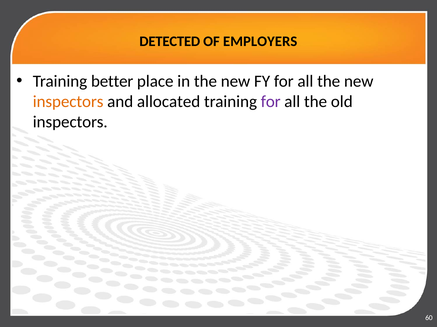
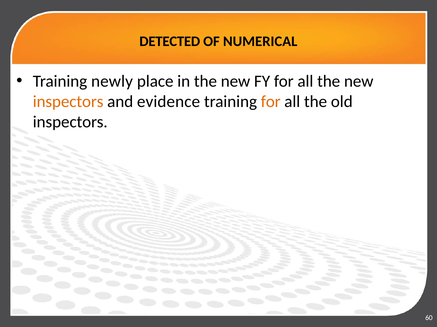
EMPLOYERS: EMPLOYERS -> NUMERICAL (260, 41)
better: better -> newly (112, 81)
allocated: allocated -> evidence (169, 102)
for colour: purple -> orange (271, 102)
